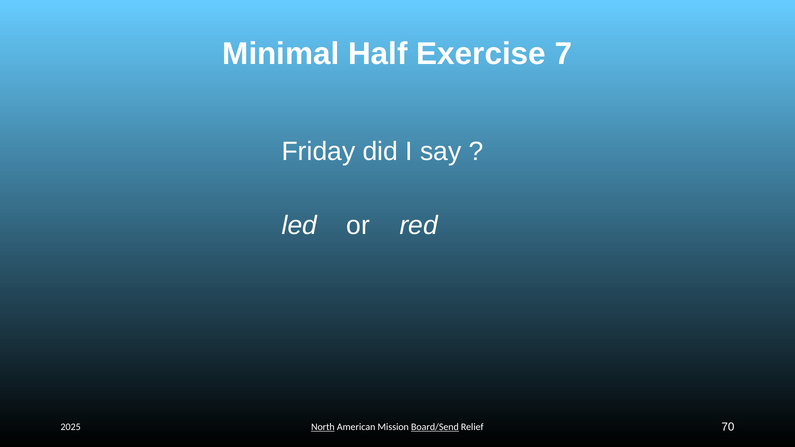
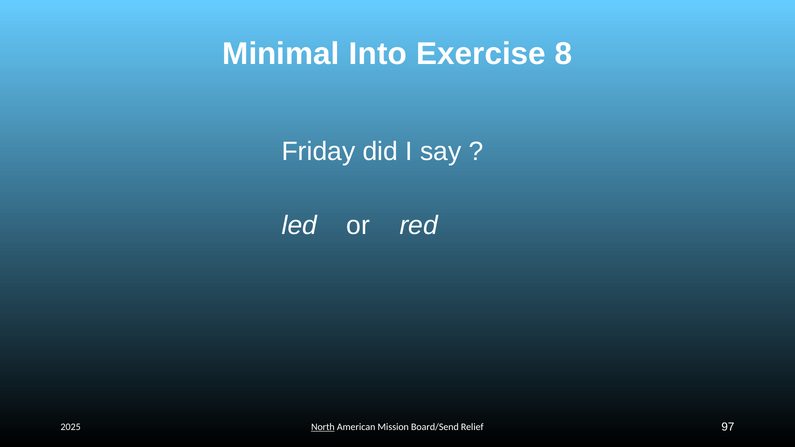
Half: Half -> Into (378, 54)
7: 7 -> 8 (563, 54)
Board/Send underline: present -> none (435, 427)
70: 70 -> 97 (728, 427)
